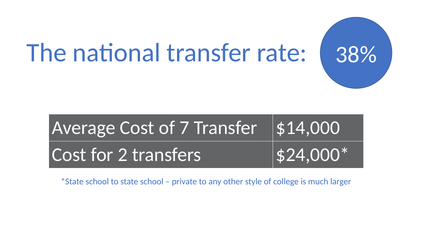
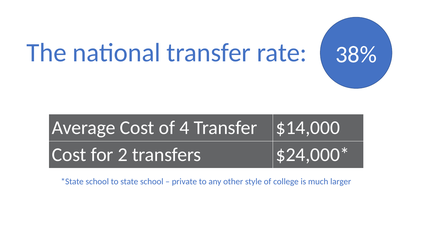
7: 7 -> 4 (184, 128)
